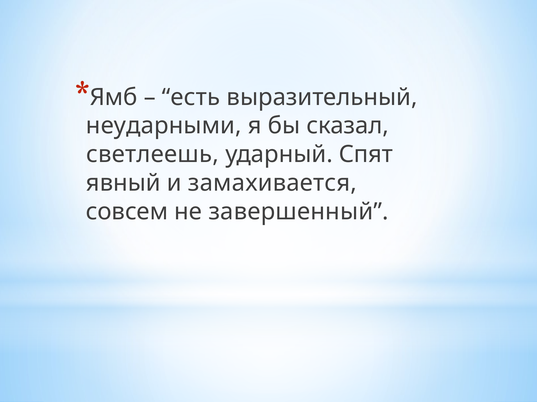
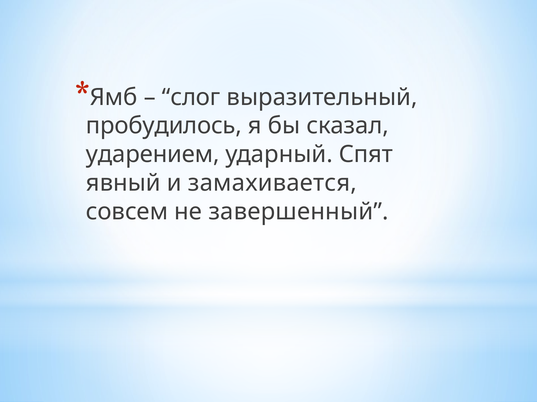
есть: есть -> слог (191, 97)
неударными: неударными -> пробудилось (164, 126)
светлеешь: светлеешь -> ударением (153, 155)
